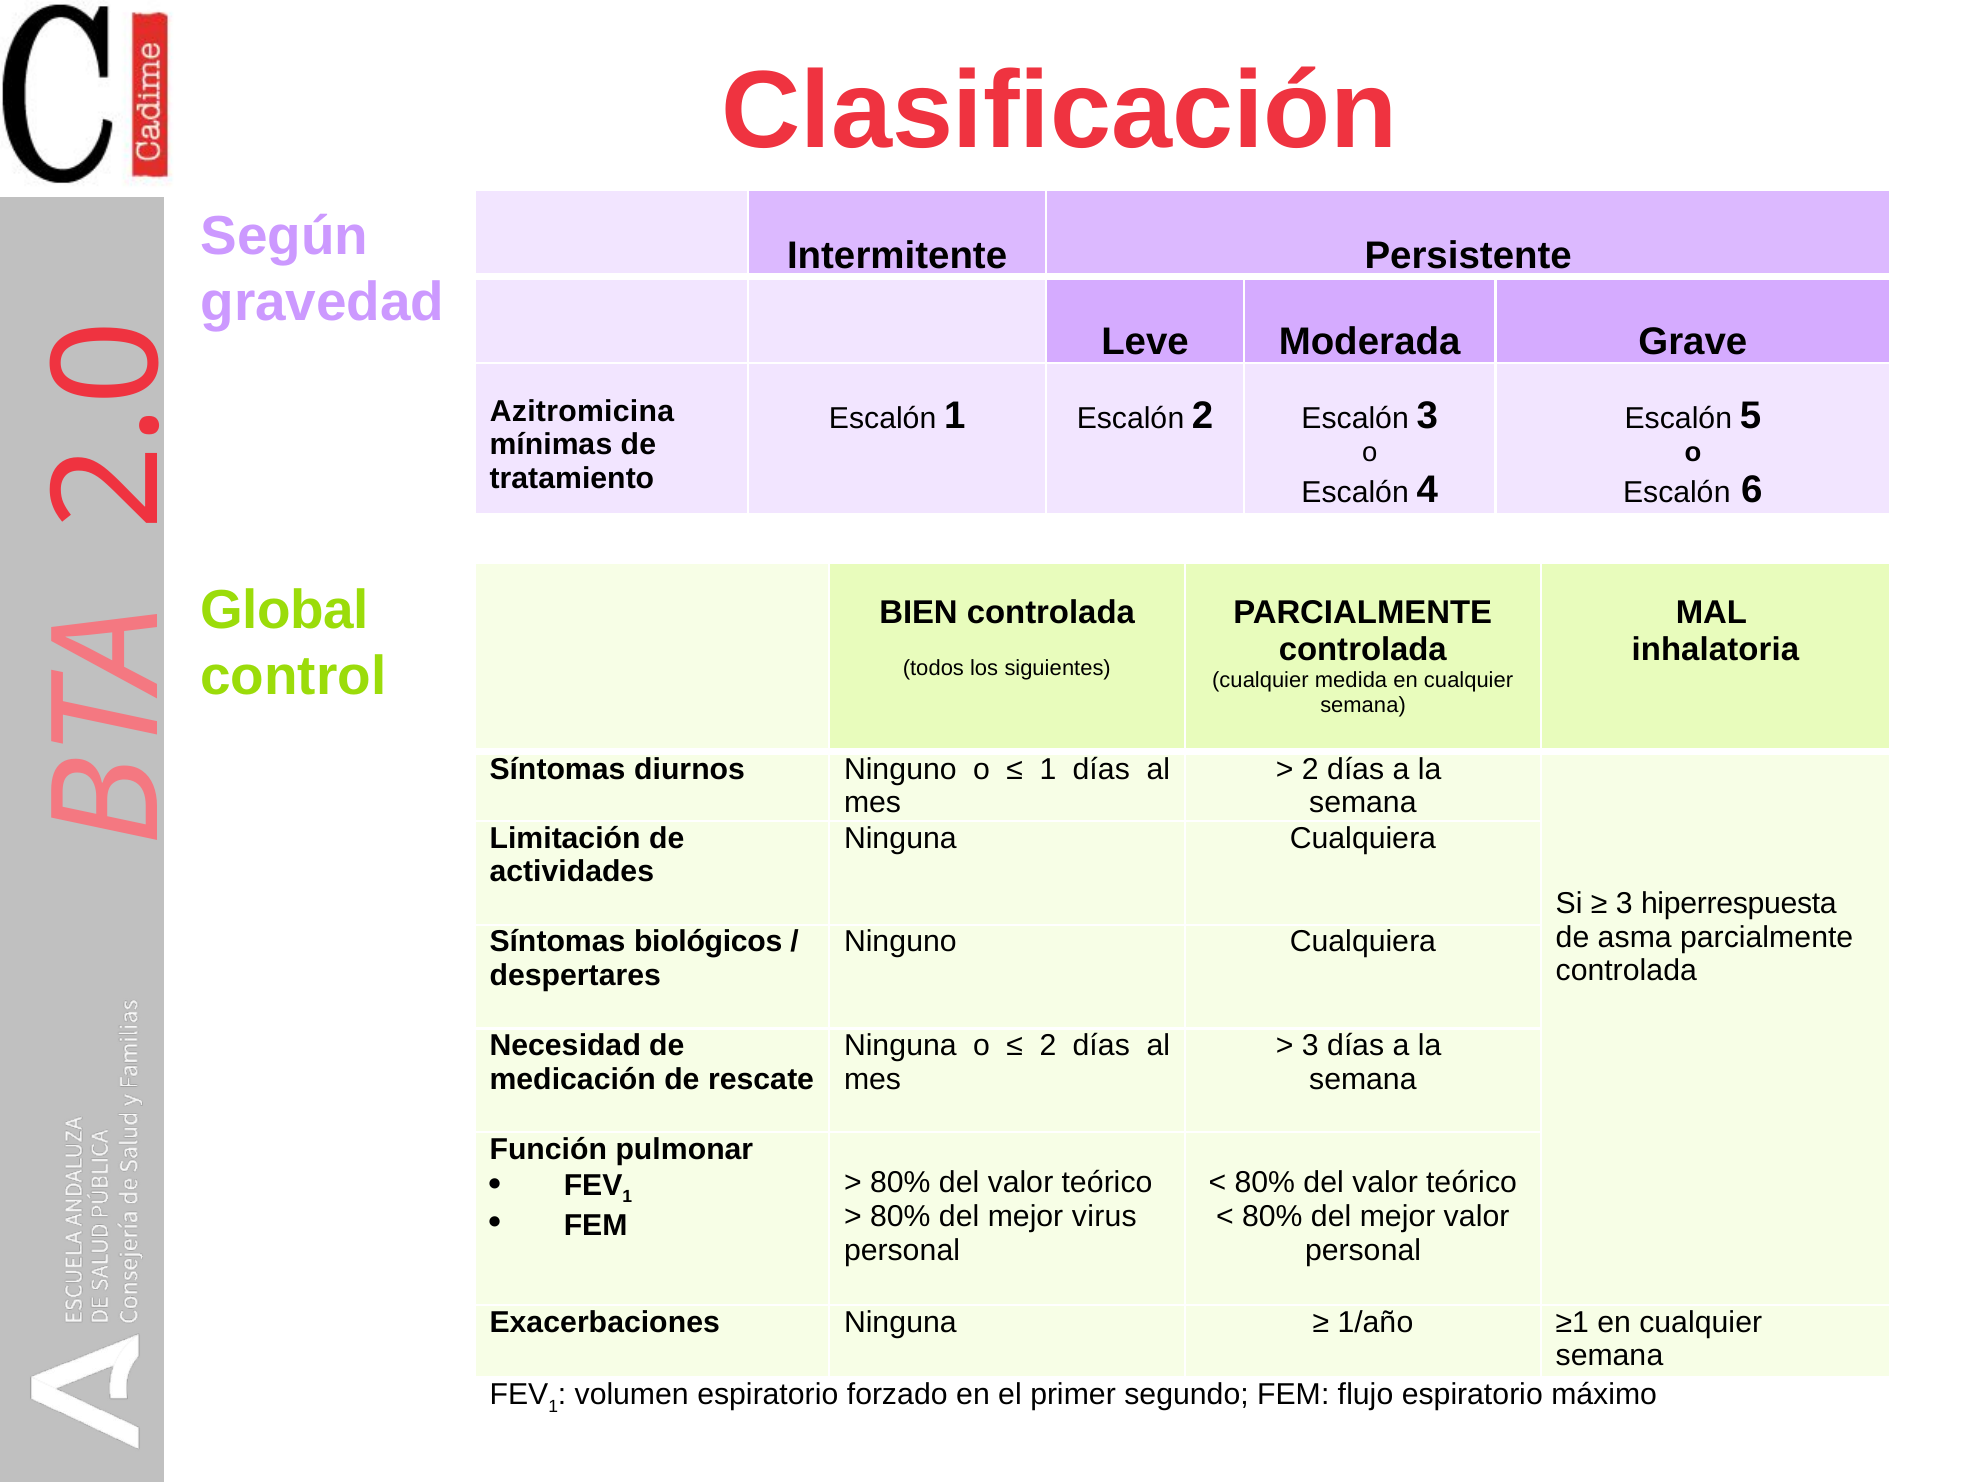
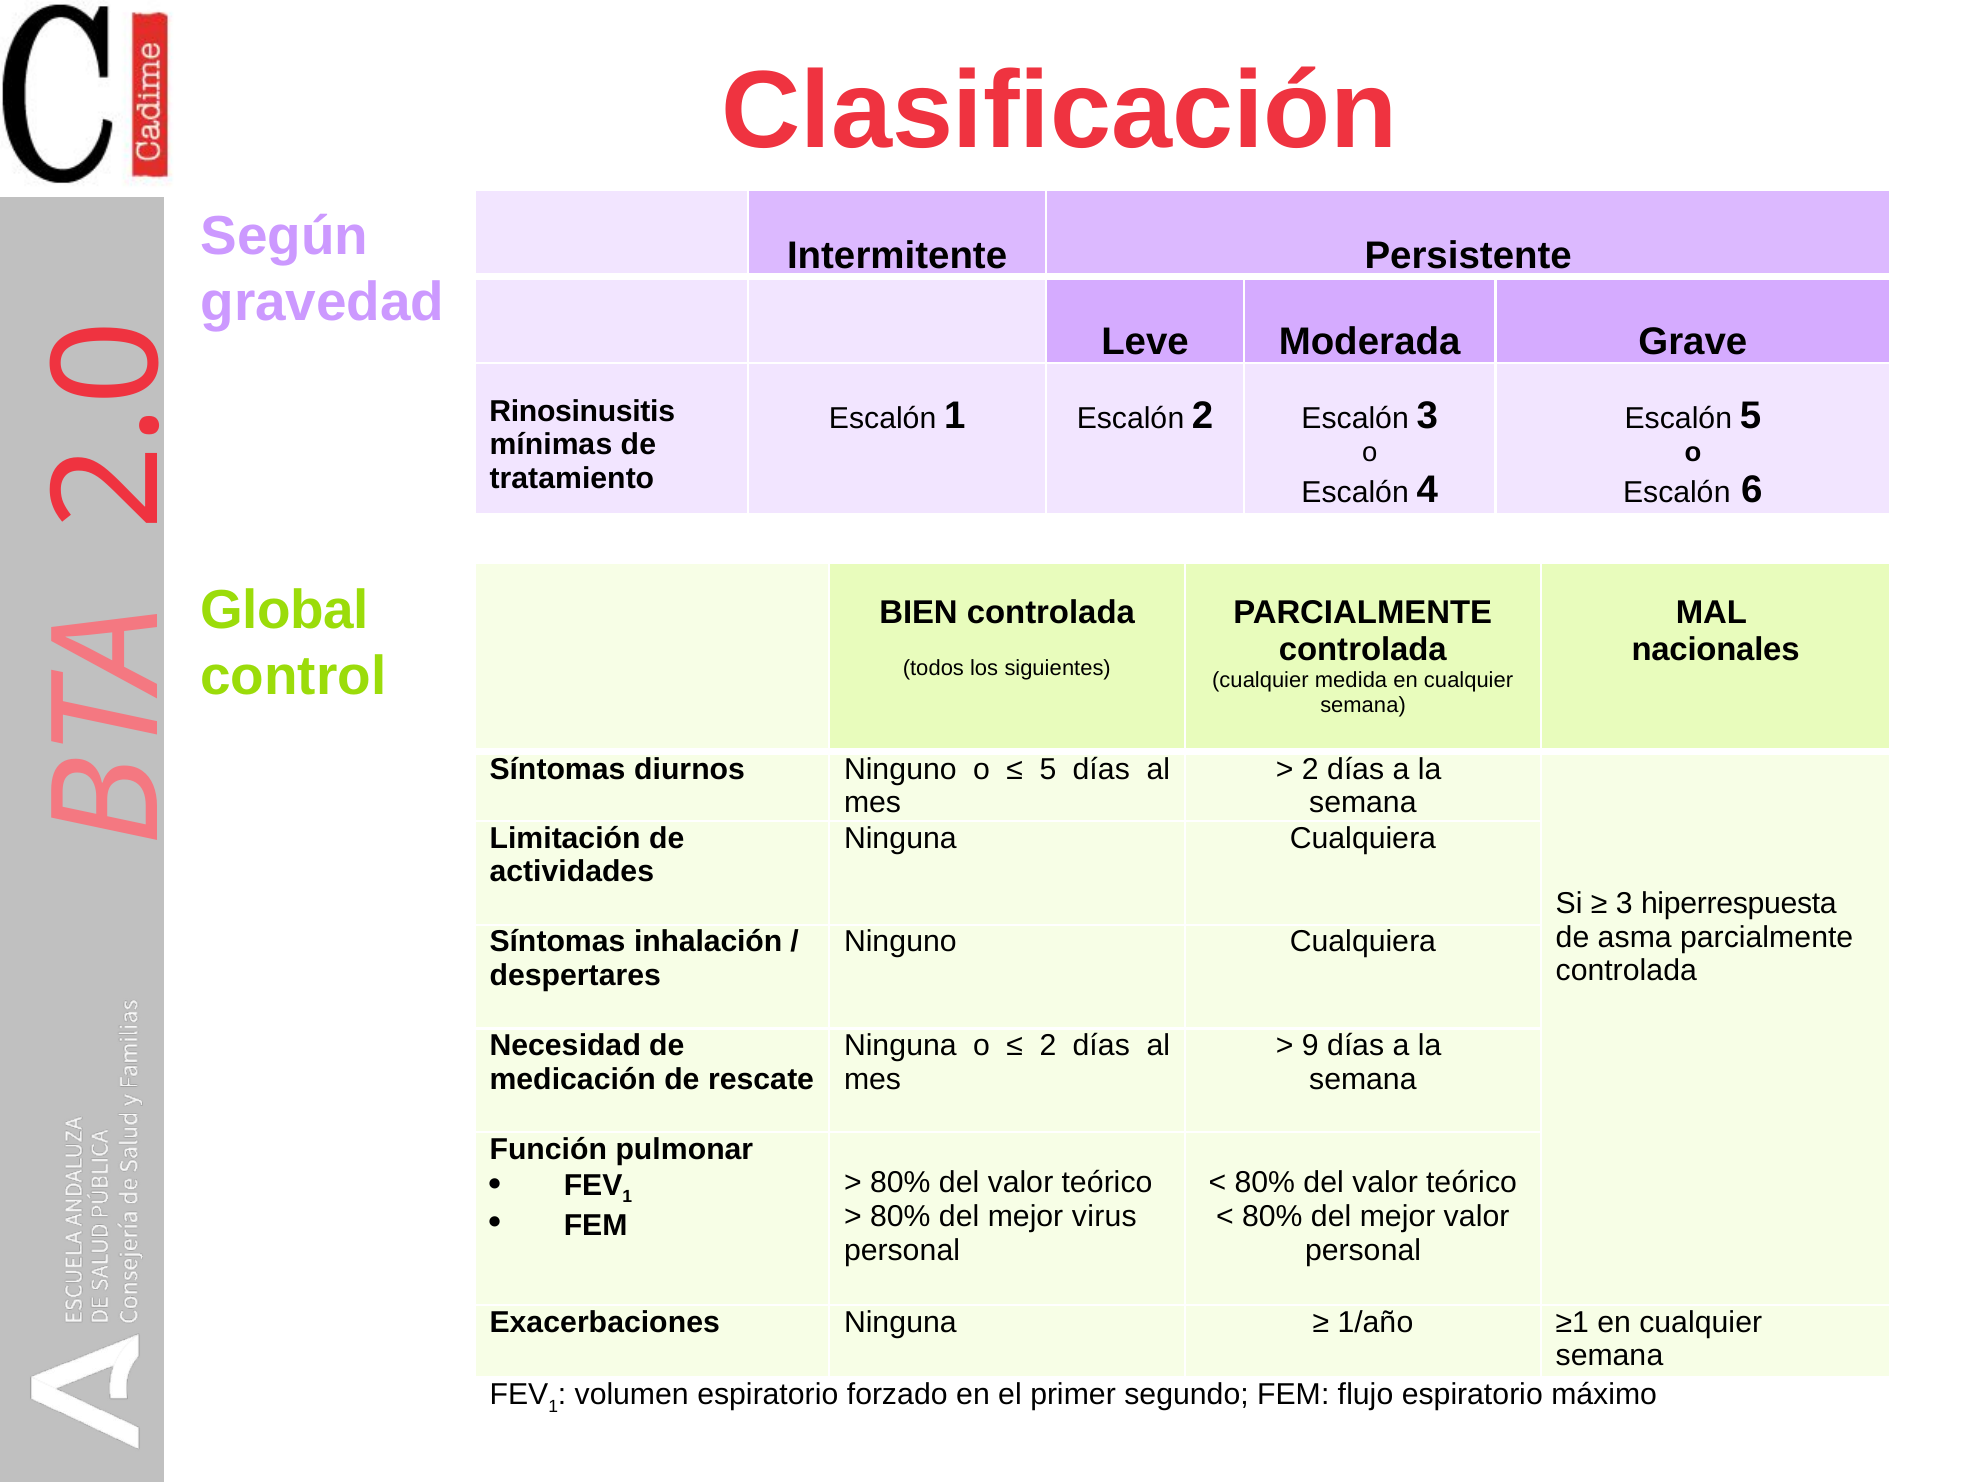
Azitromicina: Azitromicina -> Rinosinusitis (582, 411)
inhalatoria: inhalatoria -> nacionales (1716, 650)
1: 1 -> 5 (1048, 769)
biológicos: biológicos -> inhalación (708, 942)
3: 3 -> 9 (1310, 1046)
